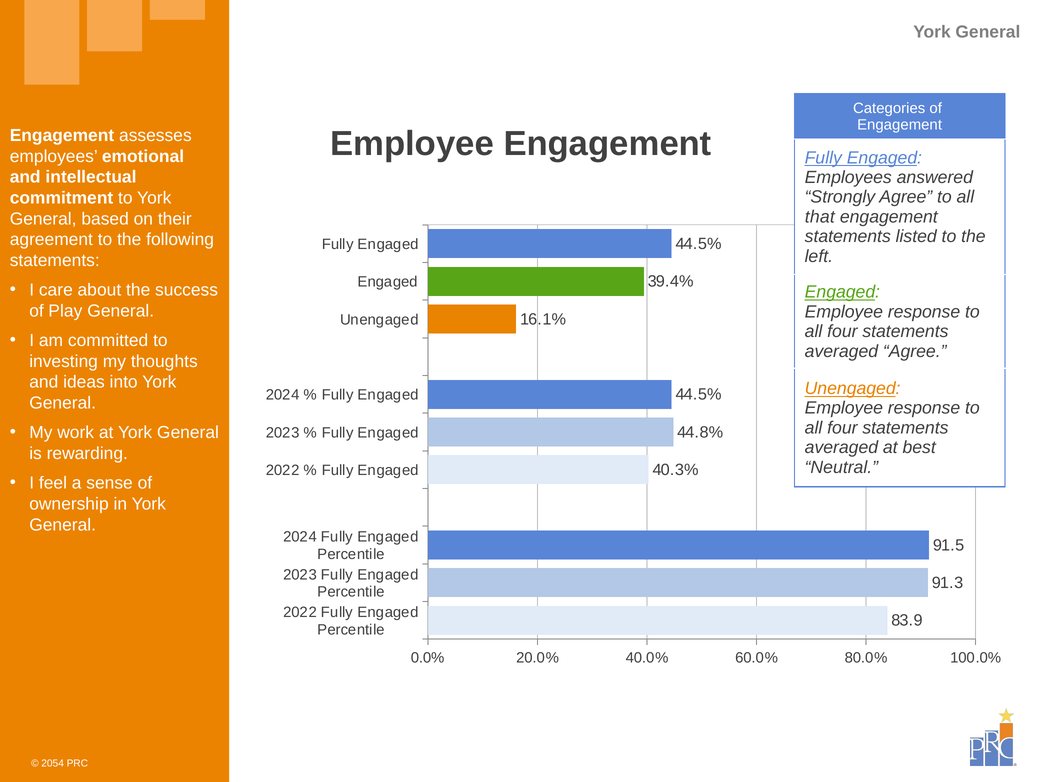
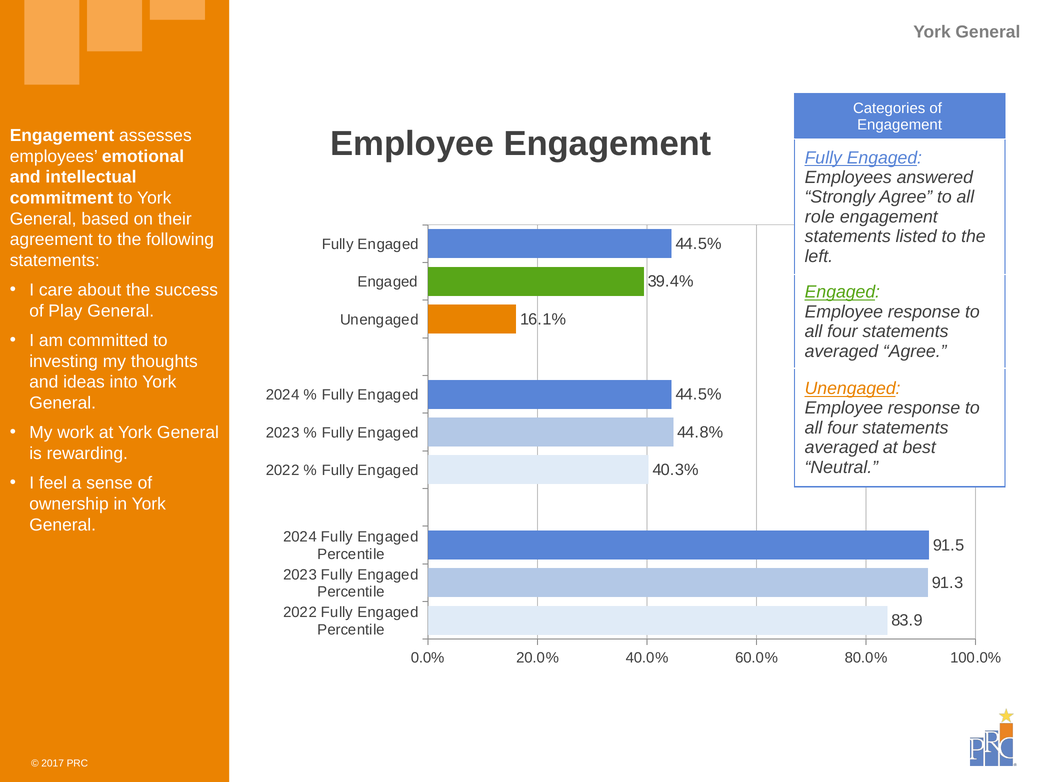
that: that -> role (820, 217)
2054: 2054 -> 2017 (53, 763)
